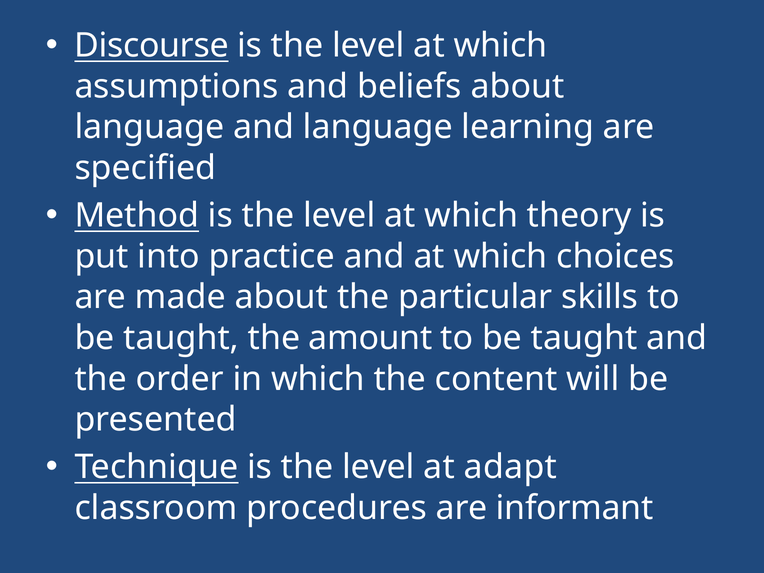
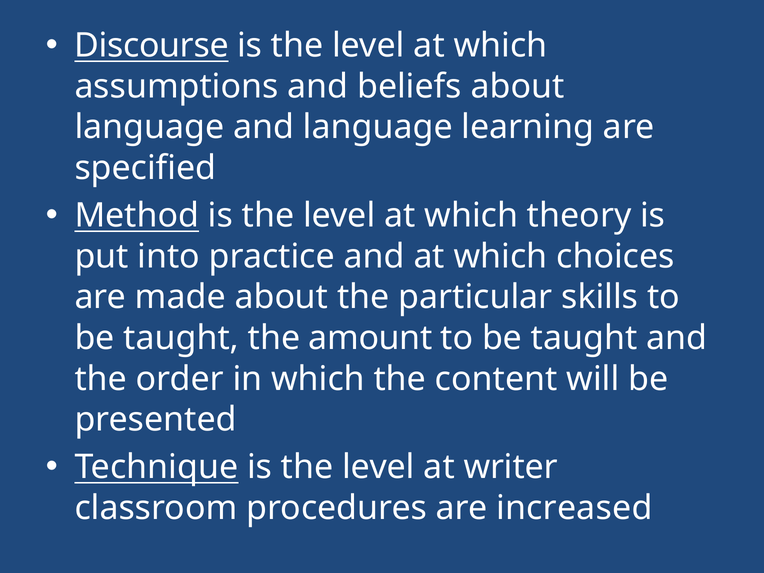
adapt: adapt -> writer (511, 467)
informant: informant -> increased (574, 508)
